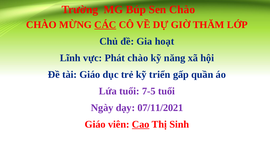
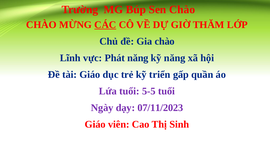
Gia hoạt: hoạt -> chào (165, 41)
Phát chào: chào -> năng (138, 58)
7-5: 7-5 -> 5-5 (149, 91)
07/11/2021: 07/11/2021 -> 07/11/2023 (160, 108)
Cao underline: present -> none (141, 124)
